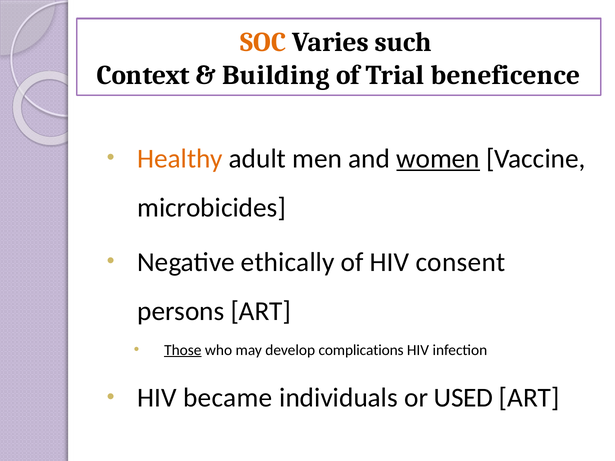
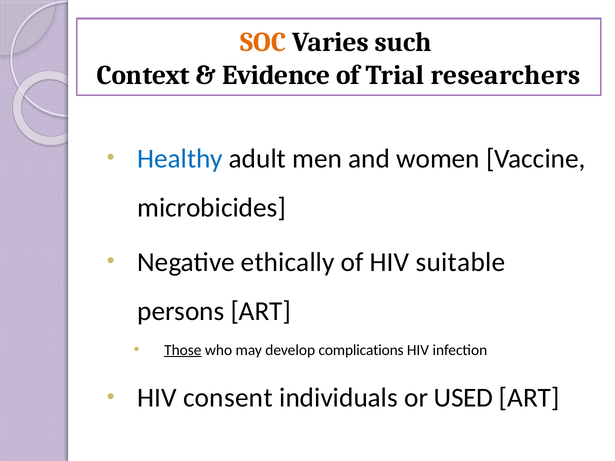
Building: Building -> Evidence (276, 75)
beneficence: beneficence -> researchers (505, 75)
Healthy colour: orange -> blue (180, 159)
women underline: present -> none (438, 159)
consent: consent -> suitable (460, 262)
became: became -> consent (228, 398)
